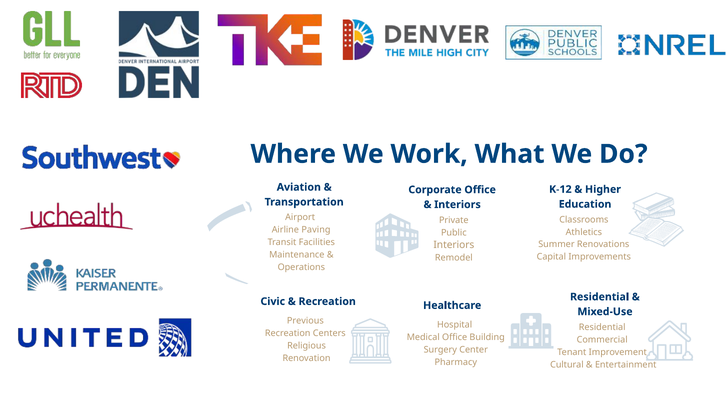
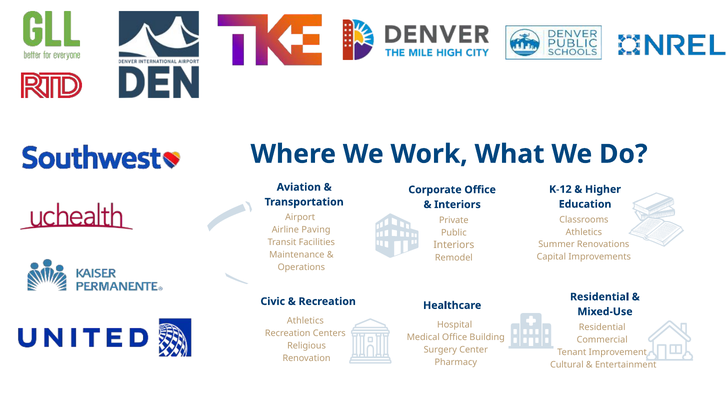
Previous: Previous -> Athletics (305, 321)
